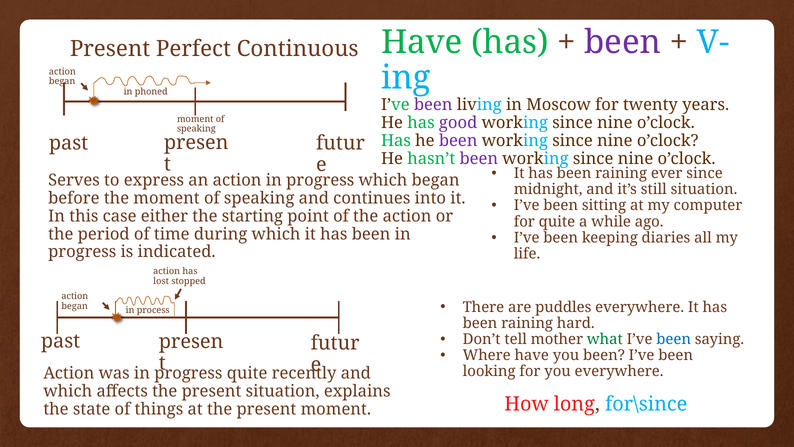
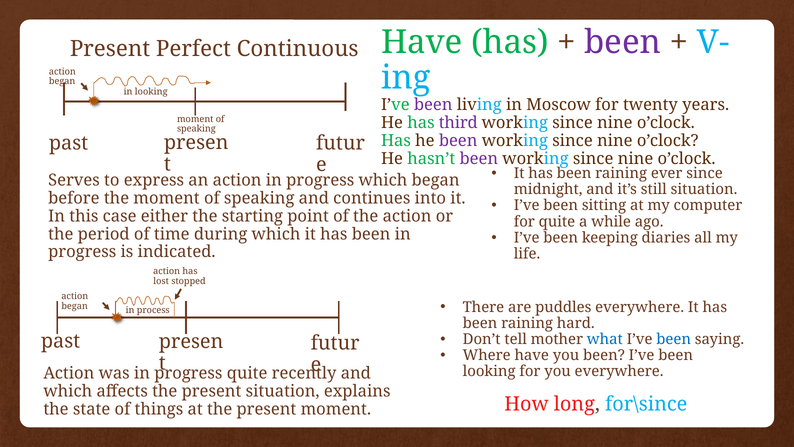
in phoned: phoned -> looking (151, 92)
good: good -> third (458, 123)
what colour: green -> blue (605, 339)
